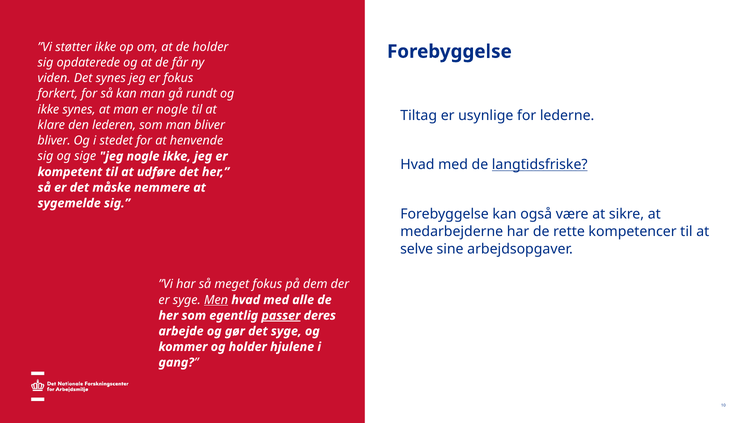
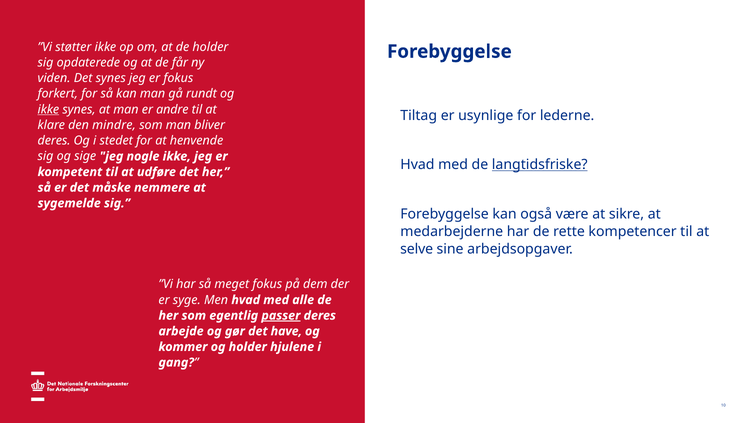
ikke underline: none -> present (48, 109)
er nogle: nogle -> andre (172, 109)
lederen: lederen -> mindre (114, 125)
bliver: bliver -> deres (54, 141)
Men underline: present -> none (216, 300)
det syge: syge -> have (286, 331)
